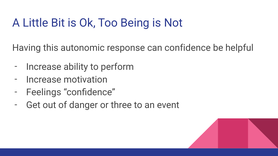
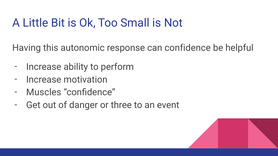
Being: Being -> Small (135, 23)
Feelings: Feelings -> Muscles (44, 93)
